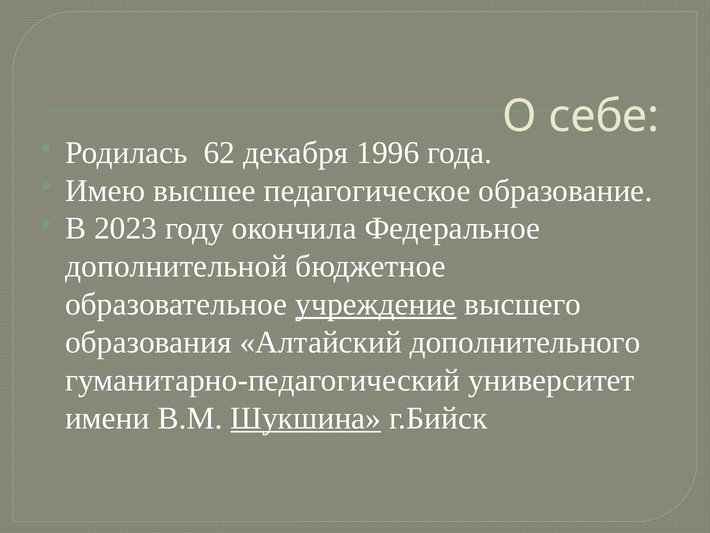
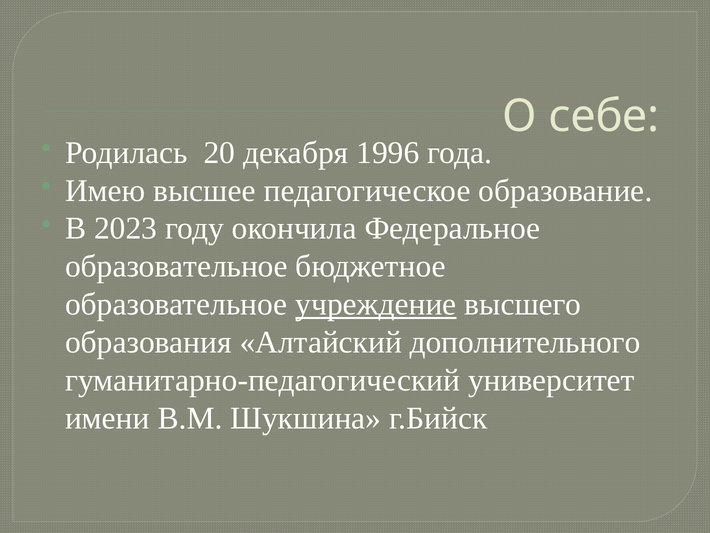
62: 62 -> 20 (219, 152)
дополнительной: дополнительной -> образовательное (176, 266)
Шукшина underline: present -> none (306, 418)
